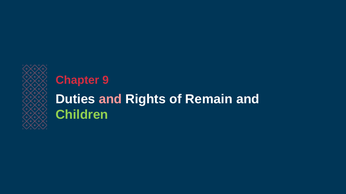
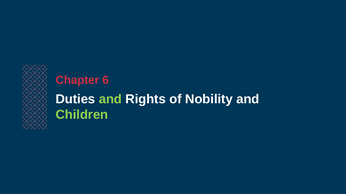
9: 9 -> 6 (106, 80)
and colour: pink -> light green (110, 100)
Remain: Remain -> Nobility (209, 100)
